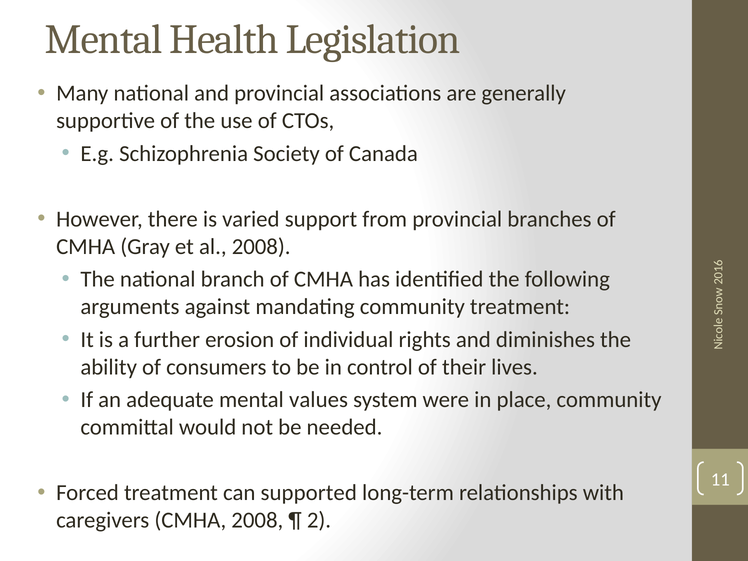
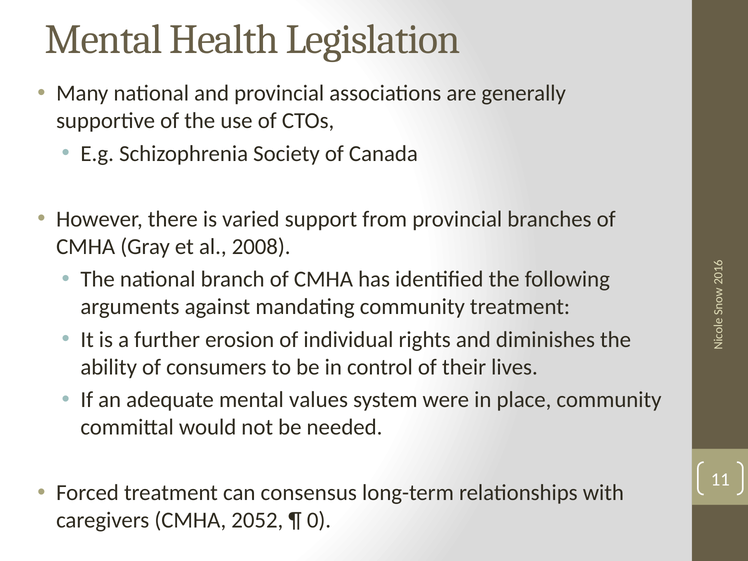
supported: supported -> consensus (309, 493)
CMHA 2008: 2008 -> 2052 (257, 520)
2: 2 -> 0 (319, 520)
